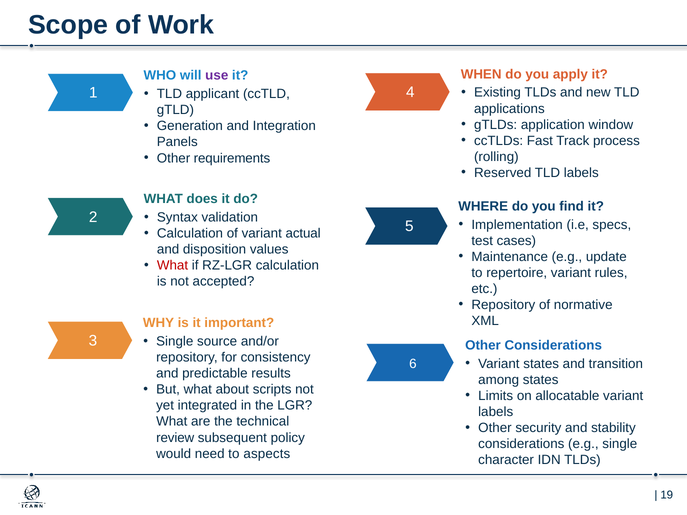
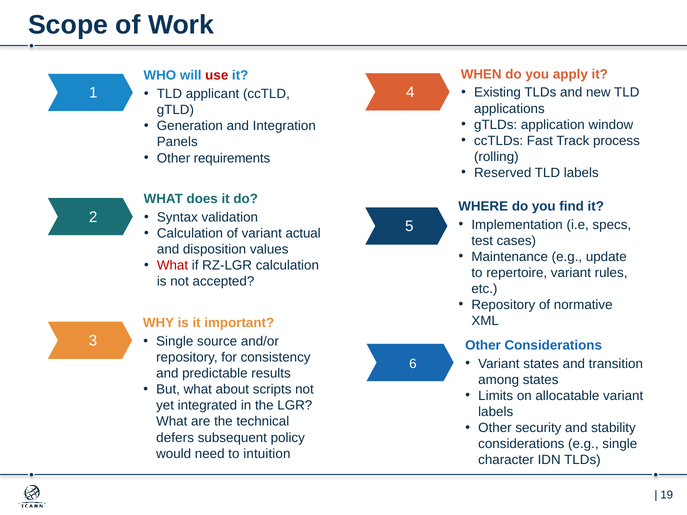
use colour: purple -> red (217, 76)
review: review -> defers (175, 438)
aspects: aspects -> intuition (267, 454)
